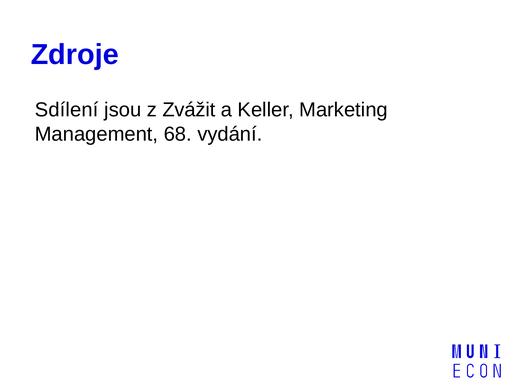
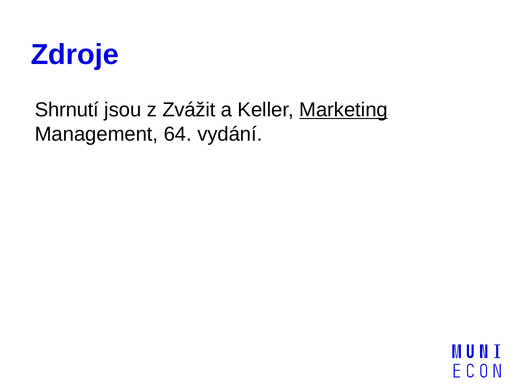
Sdílení: Sdílení -> Shrnutí (67, 110)
Marketing underline: none -> present (344, 110)
68: 68 -> 64 (178, 134)
